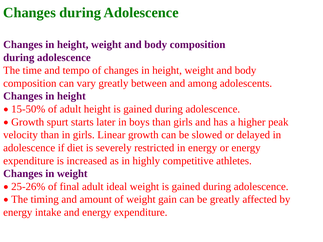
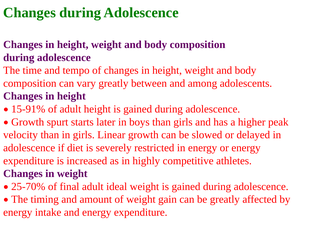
15-50%: 15-50% -> 15-91% (28, 109)
25-26%: 25-26% -> 25-70% (28, 187)
